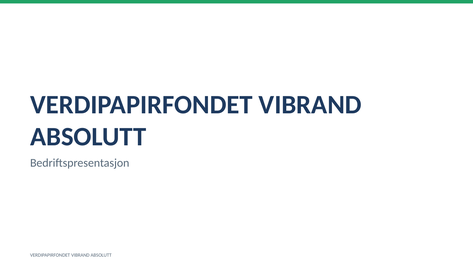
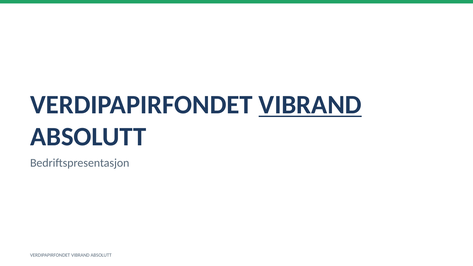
VIBRAND underline: none -> present (310, 105)
